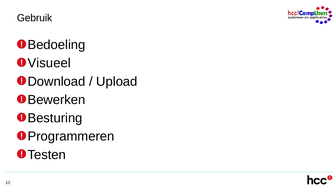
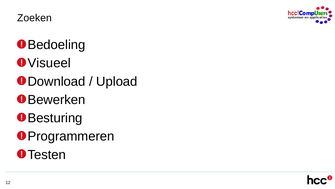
Gebruik: Gebruik -> Zoeken (34, 18)
